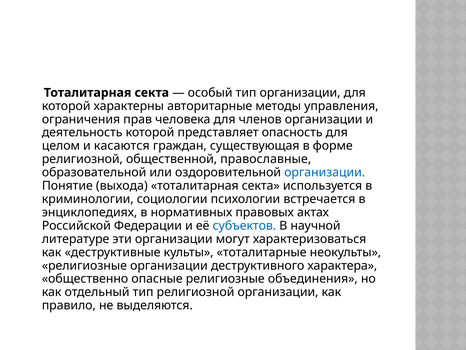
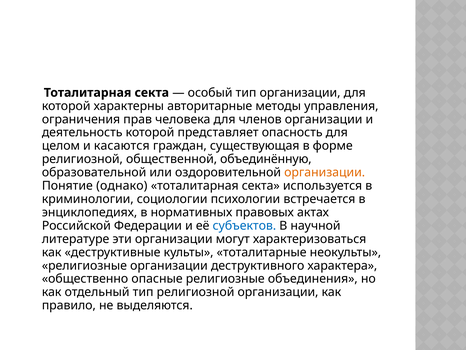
православные: православные -> объединённую (266, 159)
организации colour: blue -> orange (325, 172)
выхода: выхода -> однако (122, 186)
